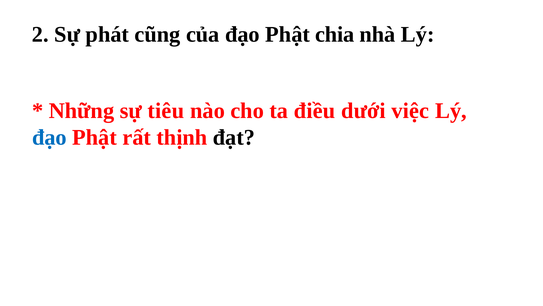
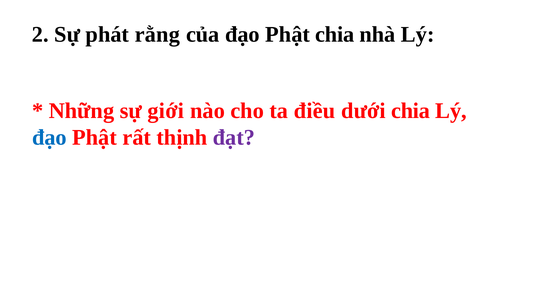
cũng: cũng -> rằng (157, 34)
tiêu: tiêu -> giới (166, 111)
dưới việc: việc -> chia (411, 111)
đạt colour: black -> purple (234, 137)
